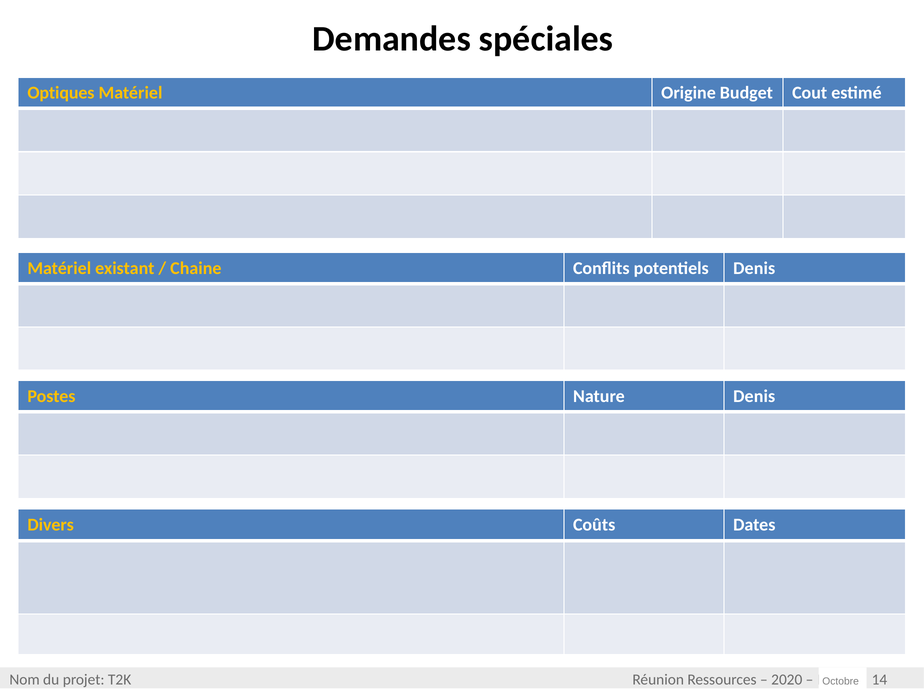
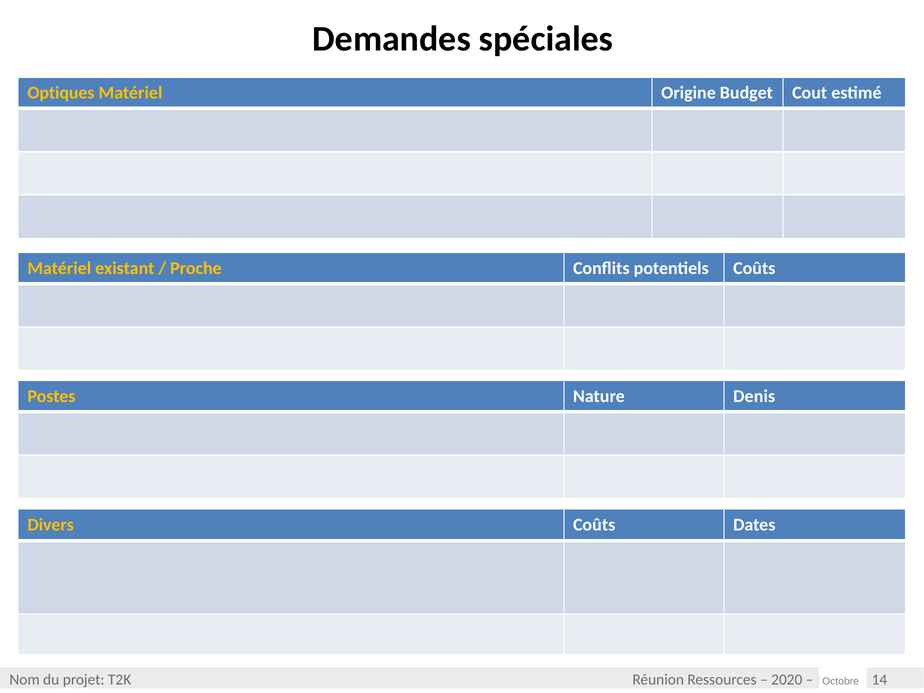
Chaine: Chaine -> Proche (196, 268)
potentiels Denis: Denis -> Coûts (754, 268)
